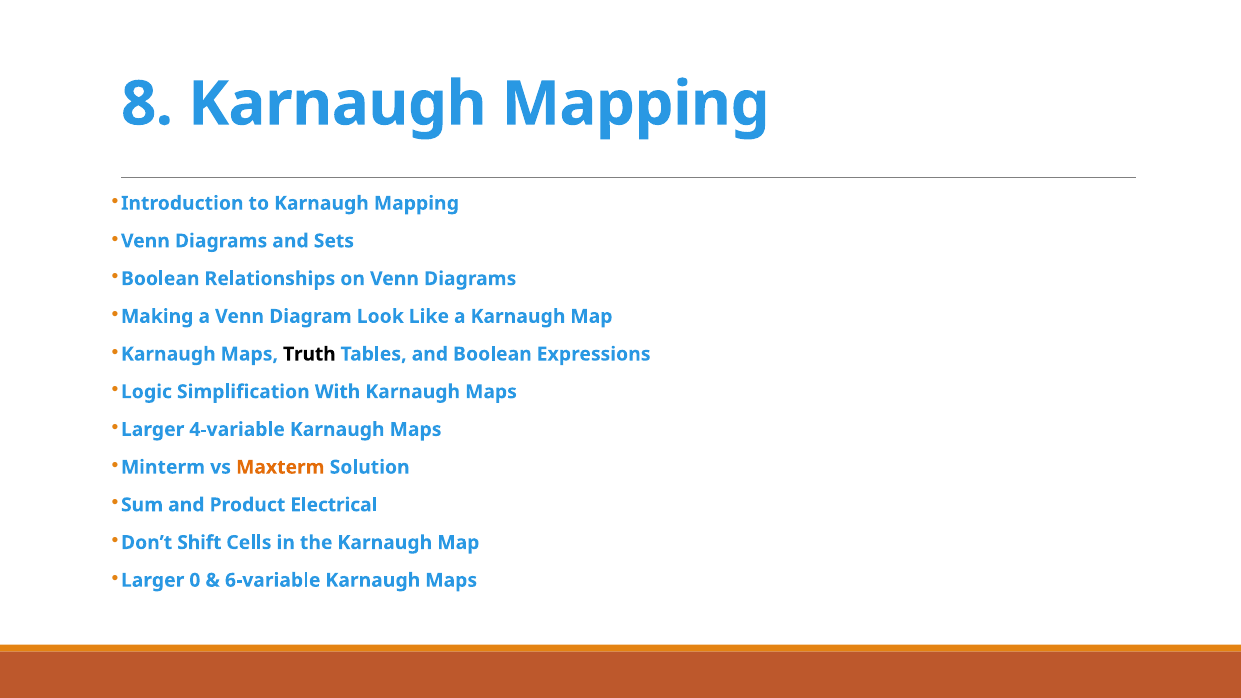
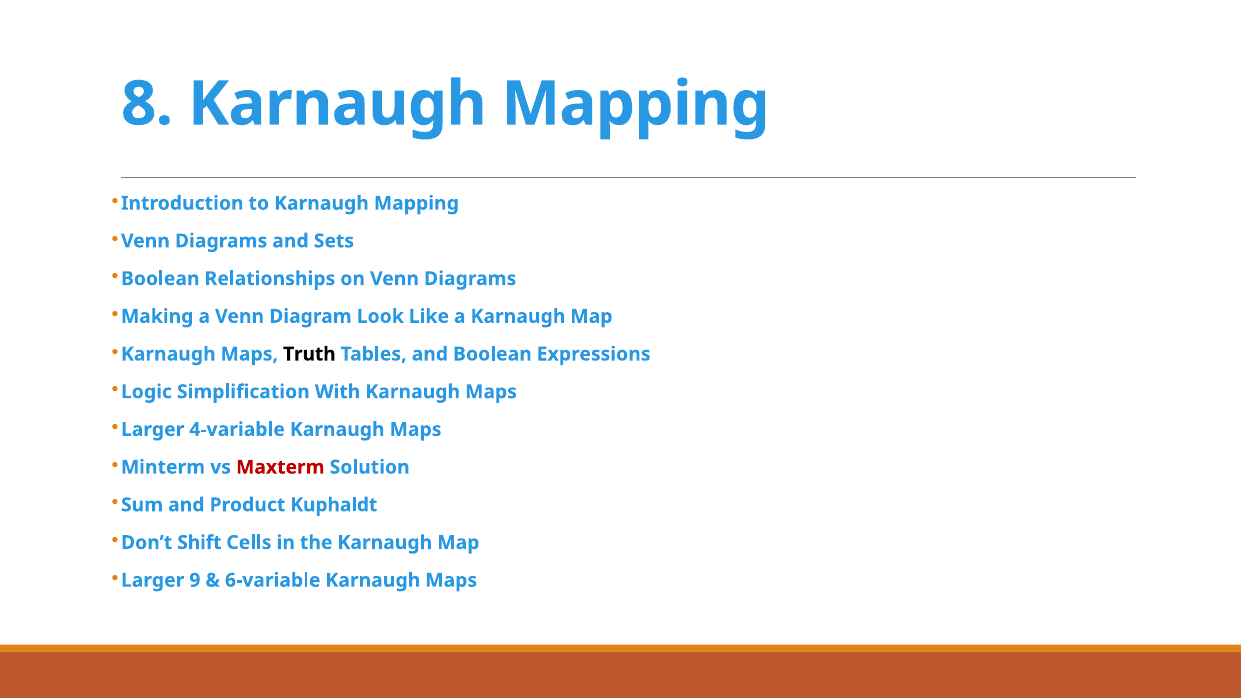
Maxterm colour: orange -> red (280, 467)
Electrical: Electrical -> Kuphaldt (334, 505)
0: 0 -> 9 (195, 580)
